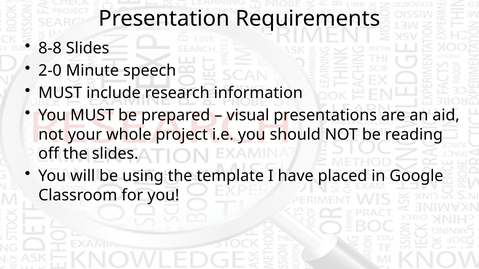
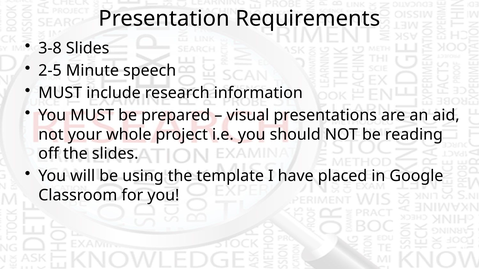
8-8: 8-8 -> 3-8 (50, 48)
2-0: 2-0 -> 2-5 (50, 71)
